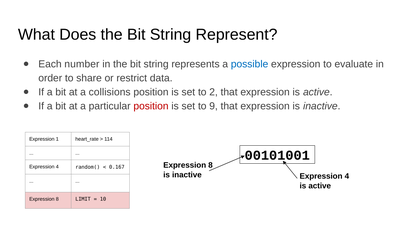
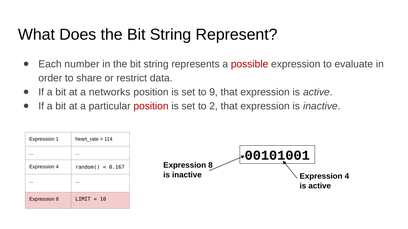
possible colour: blue -> red (250, 64)
collisions: collisions -> networks (110, 92)
2: 2 -> 9 (214, 92)
9: 9 -> 2 (214, 106)
